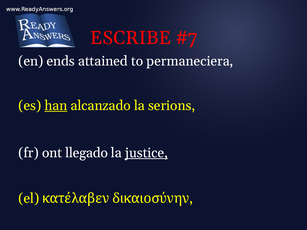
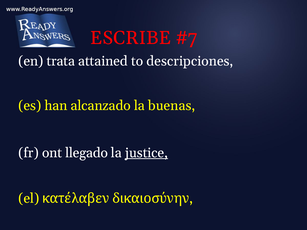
ends: ends -> trata (61, 61)
permaneciera: permaneciera -> descripciones (190, 61)
han underline: present -> none (56, 106)
serions: serions -> buenas (172, 106)
